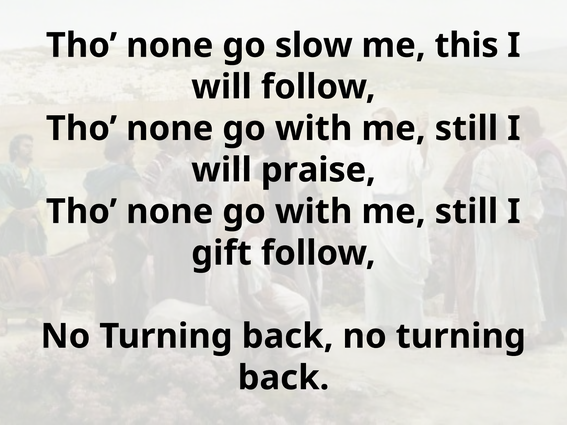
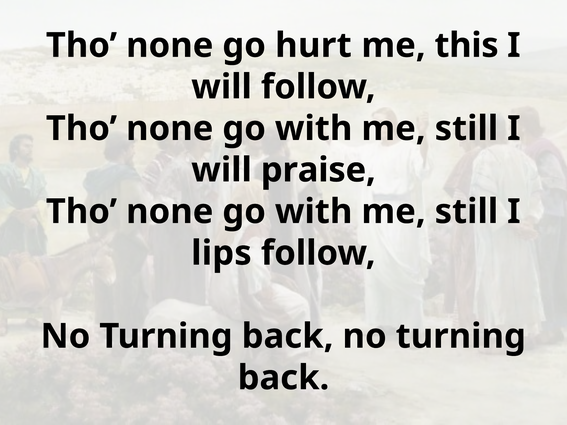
slow: slow -> hurt (313, 45)
gift: gift -> lips (221, 253)
